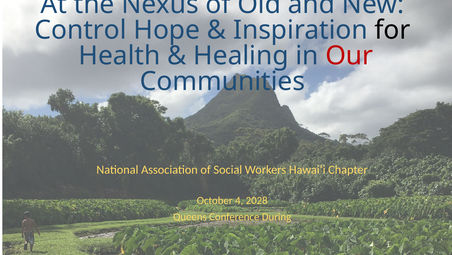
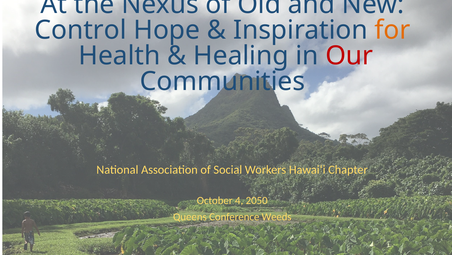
for colour: black -> orange (393, 30)
2028: 2028 -> 2050 (257, 200)
During: During -> Weeds (277, 216)
